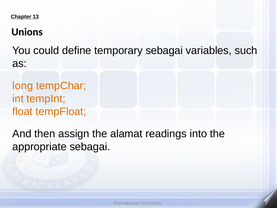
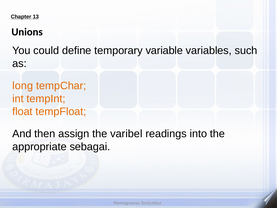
temporary sebagai: sebagai -> variable (164, 50)
alamat: alamat -> varibel (126, 134)
